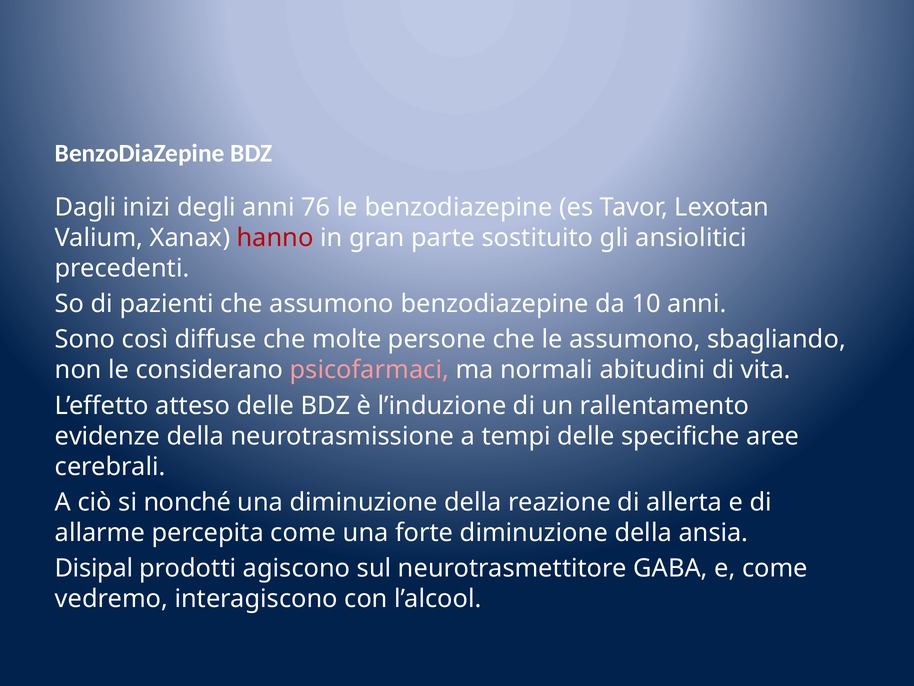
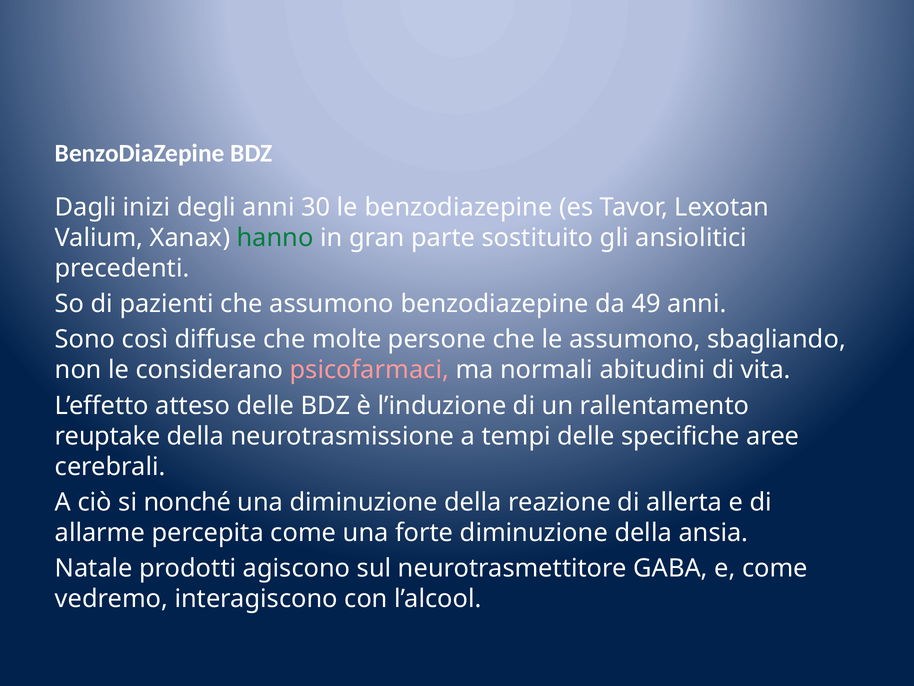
76: 76 -> 30 (316, 207)
hanno colour: red -> green (275, 238)
10: 10 -> 49 (646, 304)
evidenze: evidenze -> reuptake (108, 436)
Disipal: Disipal -> Natale (94, 568)
